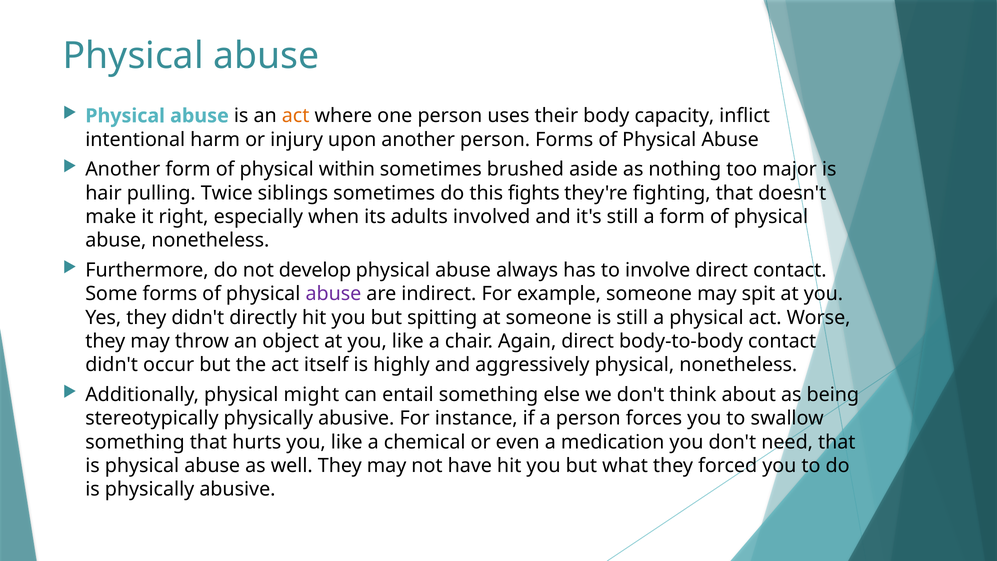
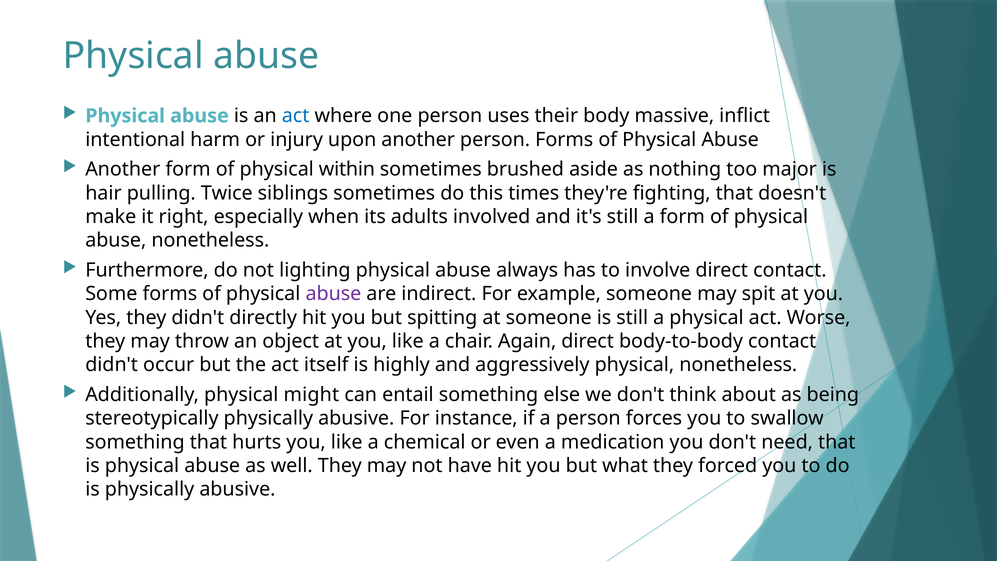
act colour: orange -> blue (296, 116)
capacity: capacity -> massive (674, 116)
fights: fights -> times (534, 193)
develop: develop -> lighting (315, 270)
